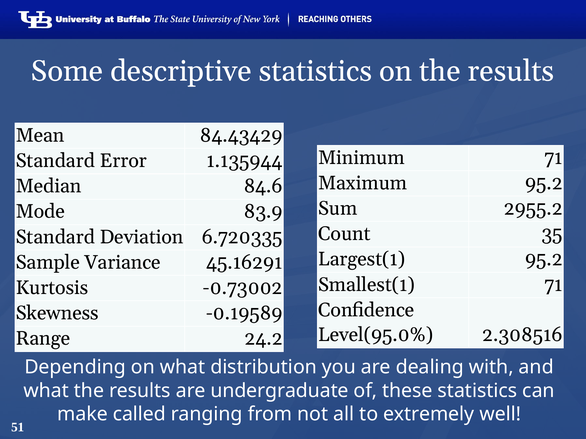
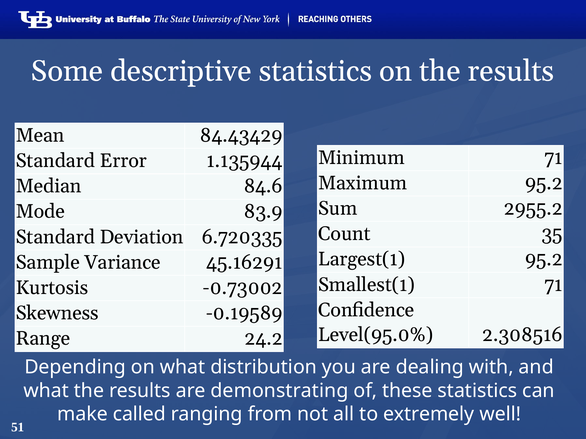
undergraduate: undergraduate -> demonstrating (279, 391)
